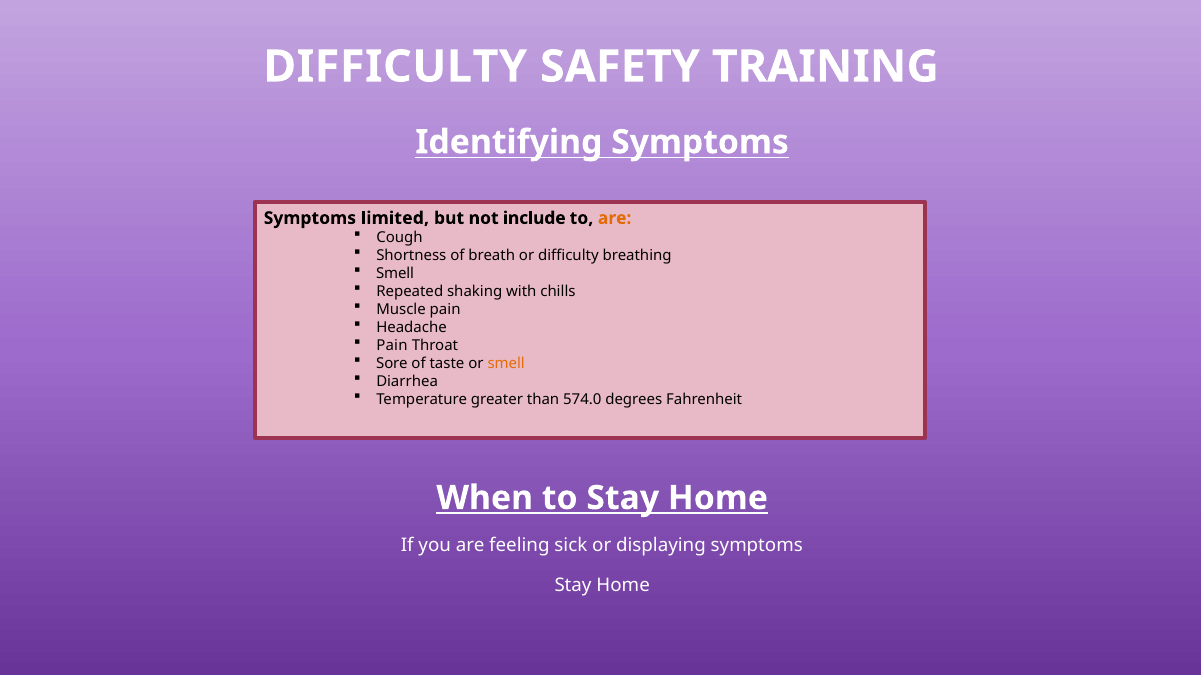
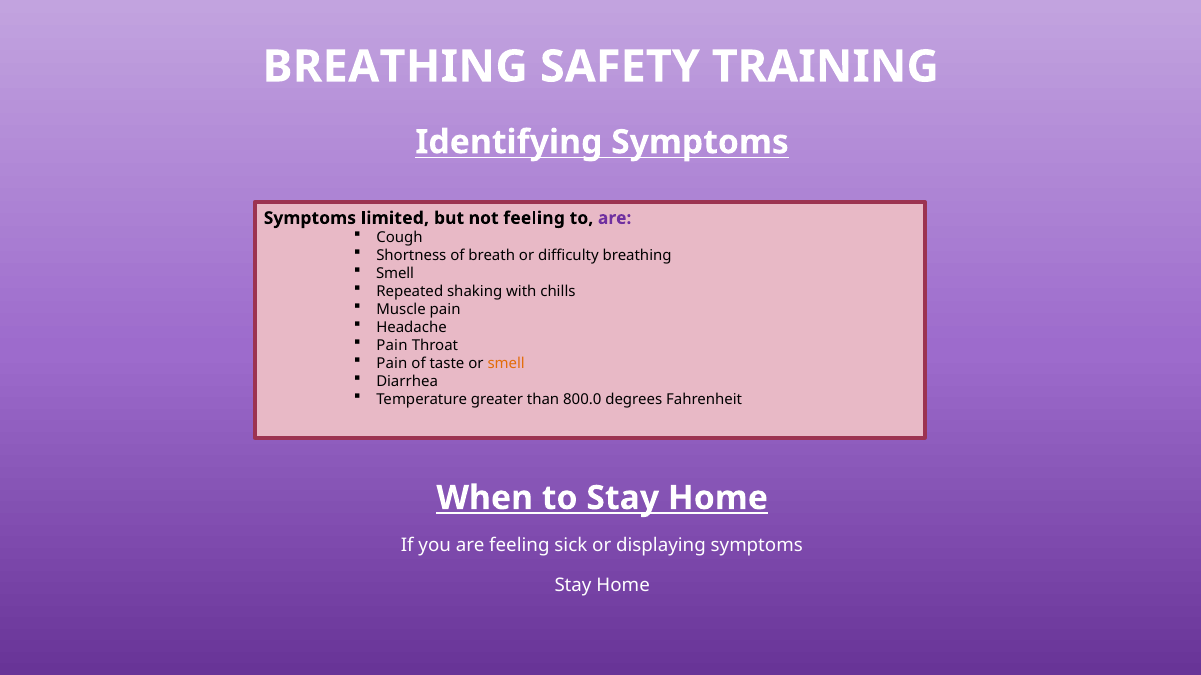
DIFFICULTY: DIFFICULTY -> BREATHING (395, 67)
not include: include -> feeling (534, 218)
are colour: orange -> purple (615, 218)
Sore: Sore -> Pain (392, 364)
574.0: 574.0 -> 800.0 (582, 400)
